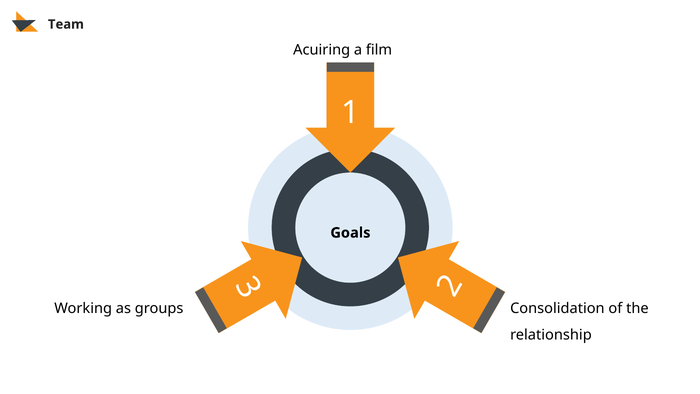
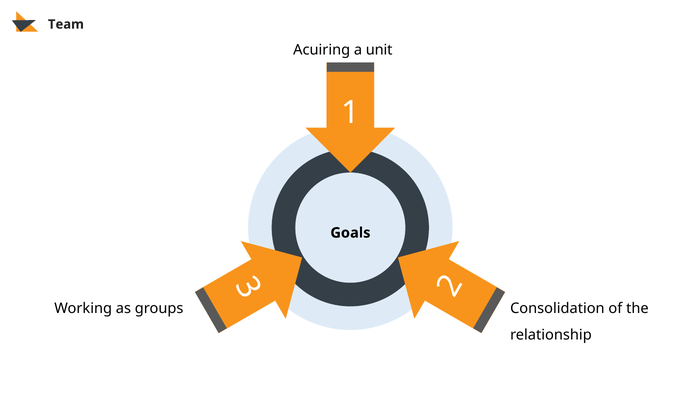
film: film -> unit (379, 50)
